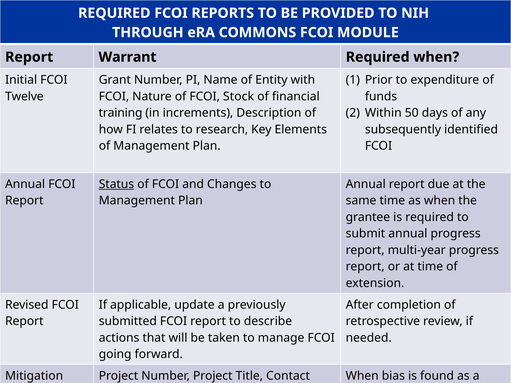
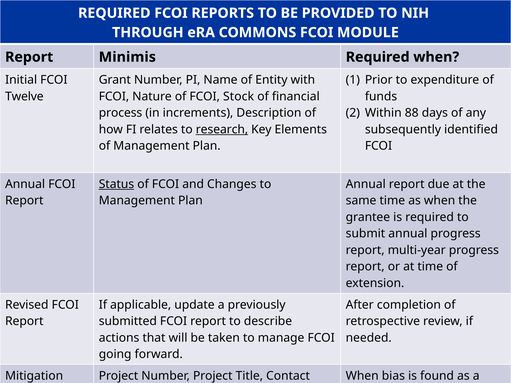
Warrant: Warrant -> Minimis (127, 57)
training: training -> process (121, 113)
50: 50 -> 88 (412, 113)
research underline: none -> present (222, 130)
